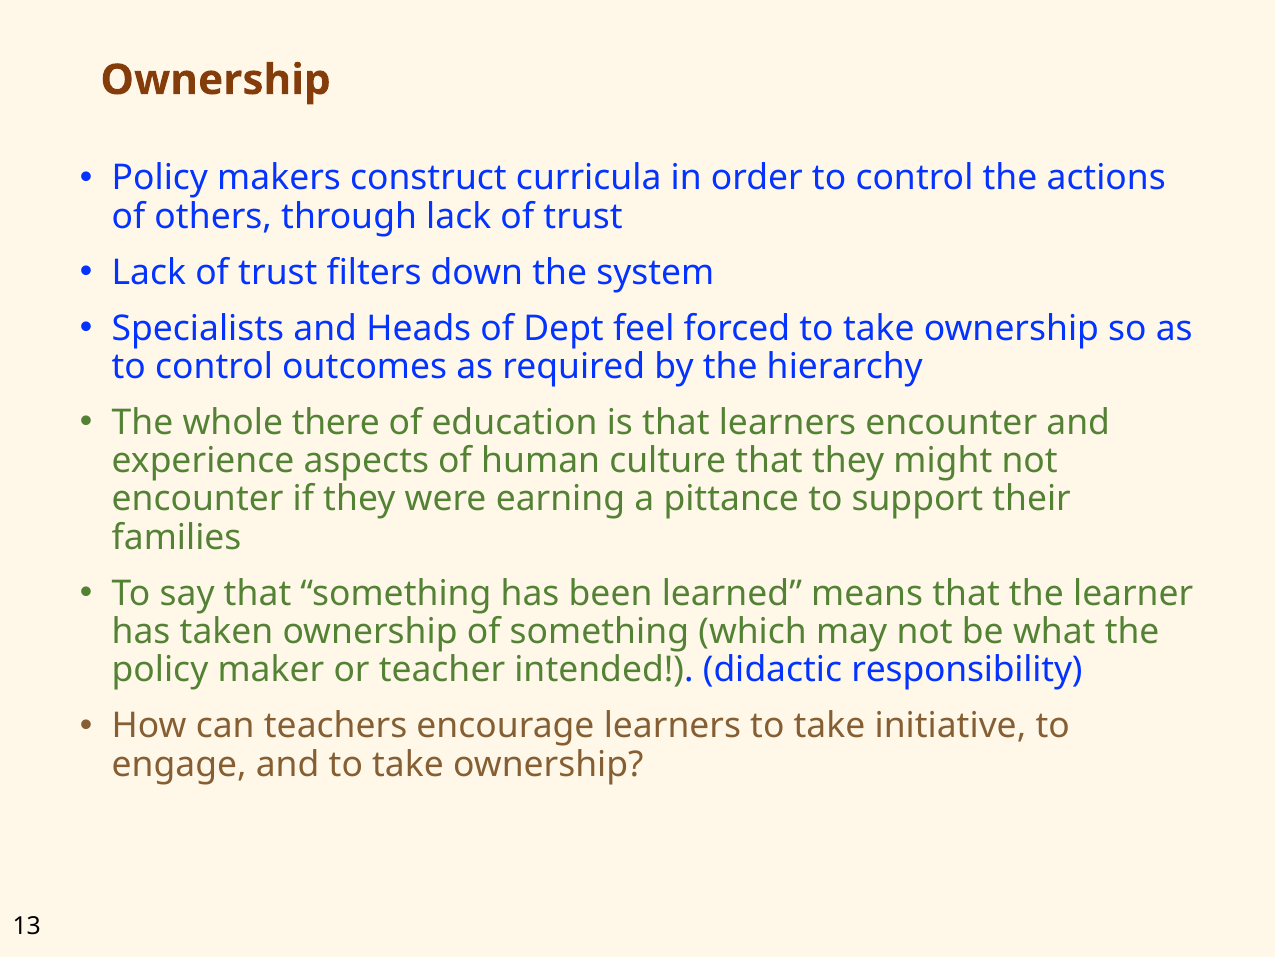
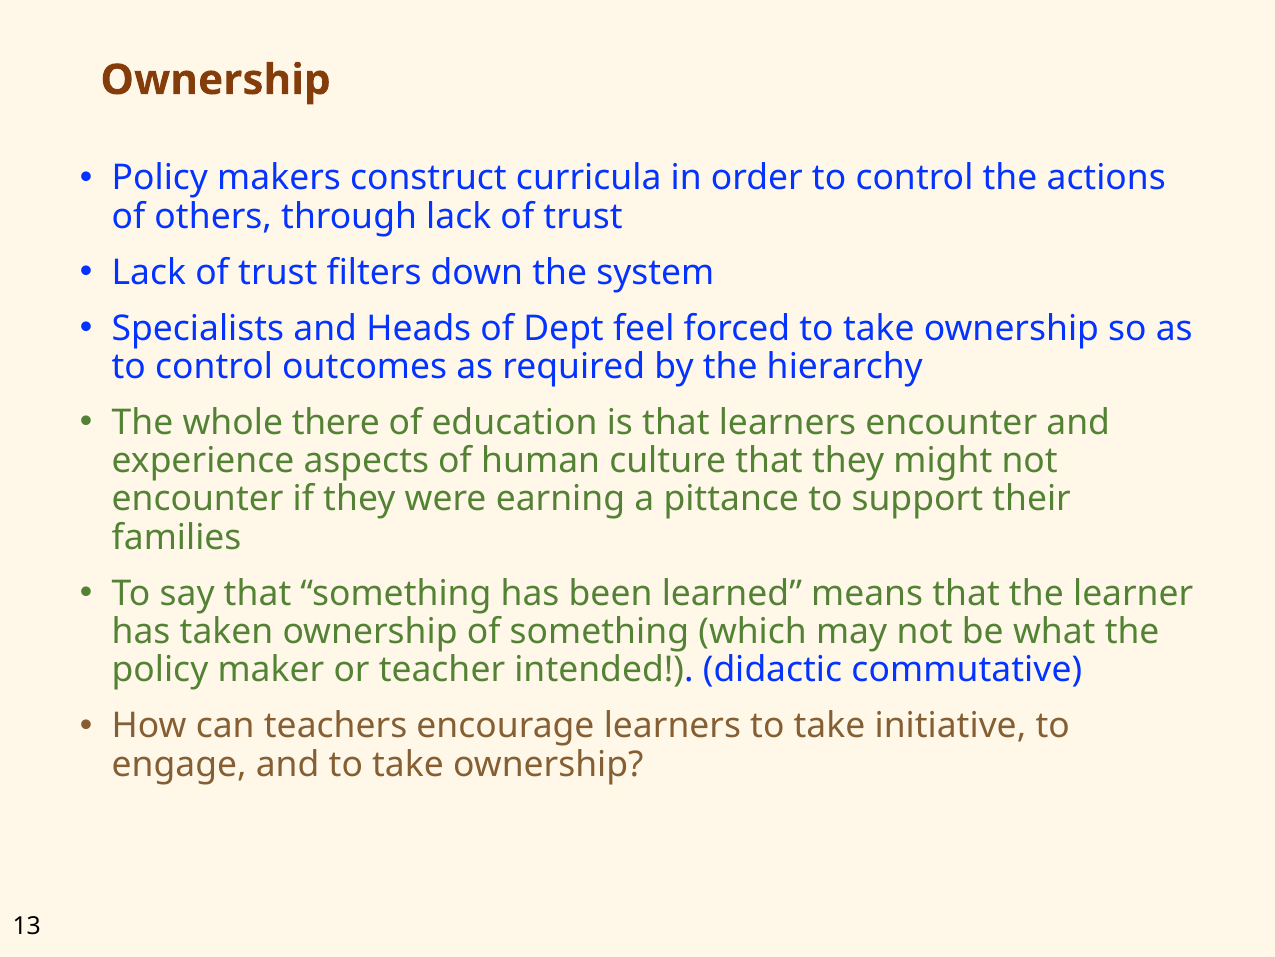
responsibility: responsibility -> commutative (967, 670)
